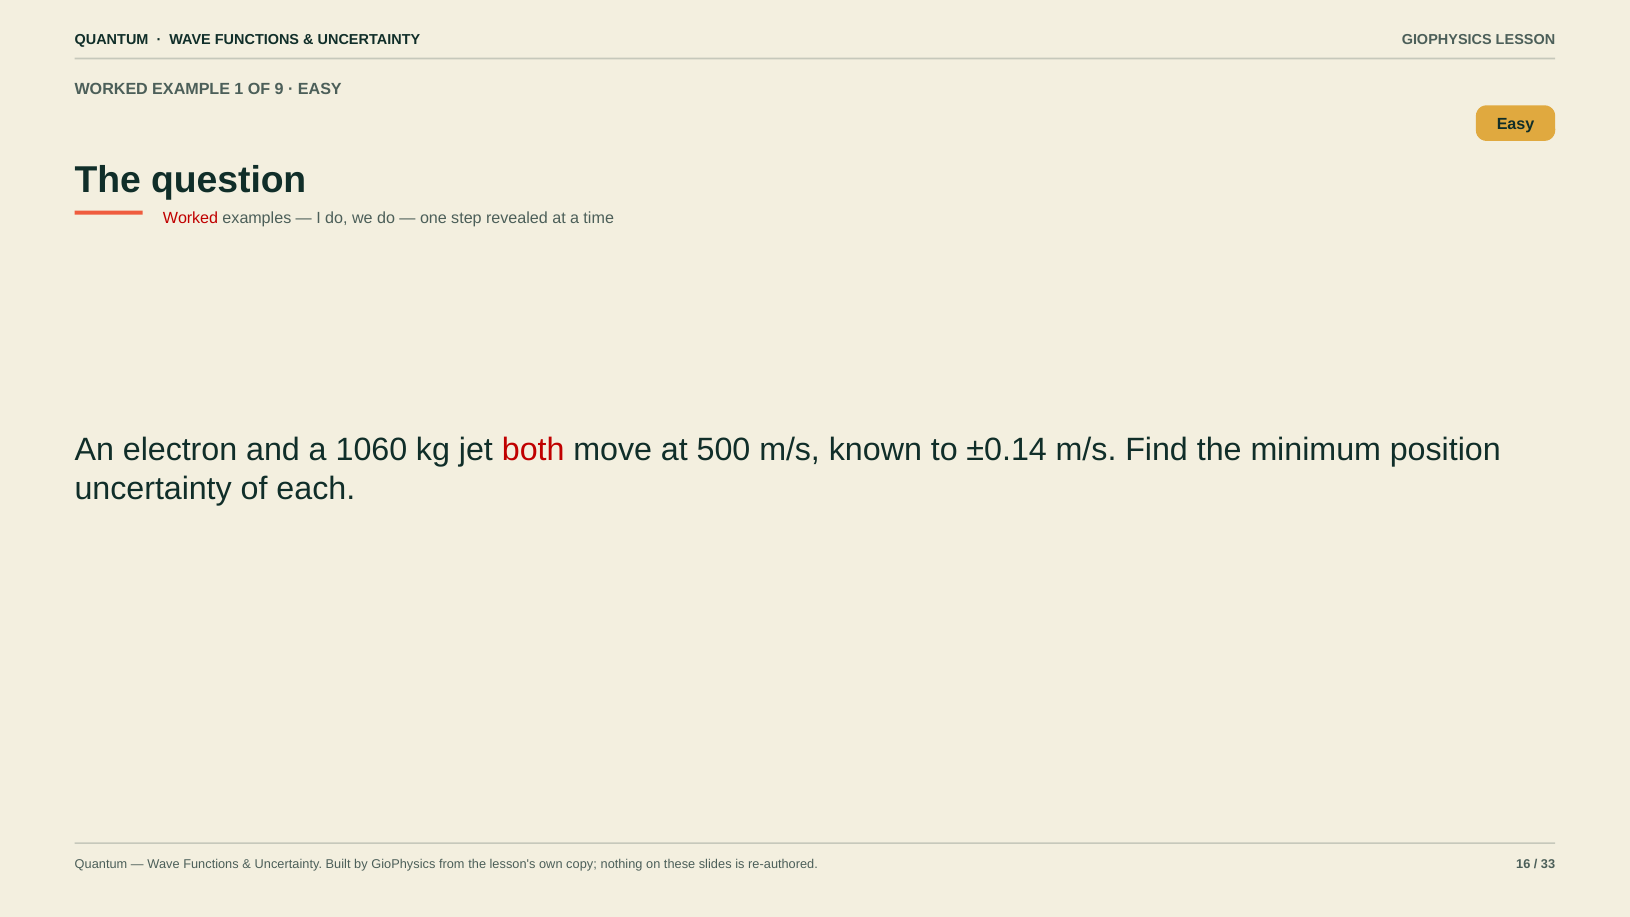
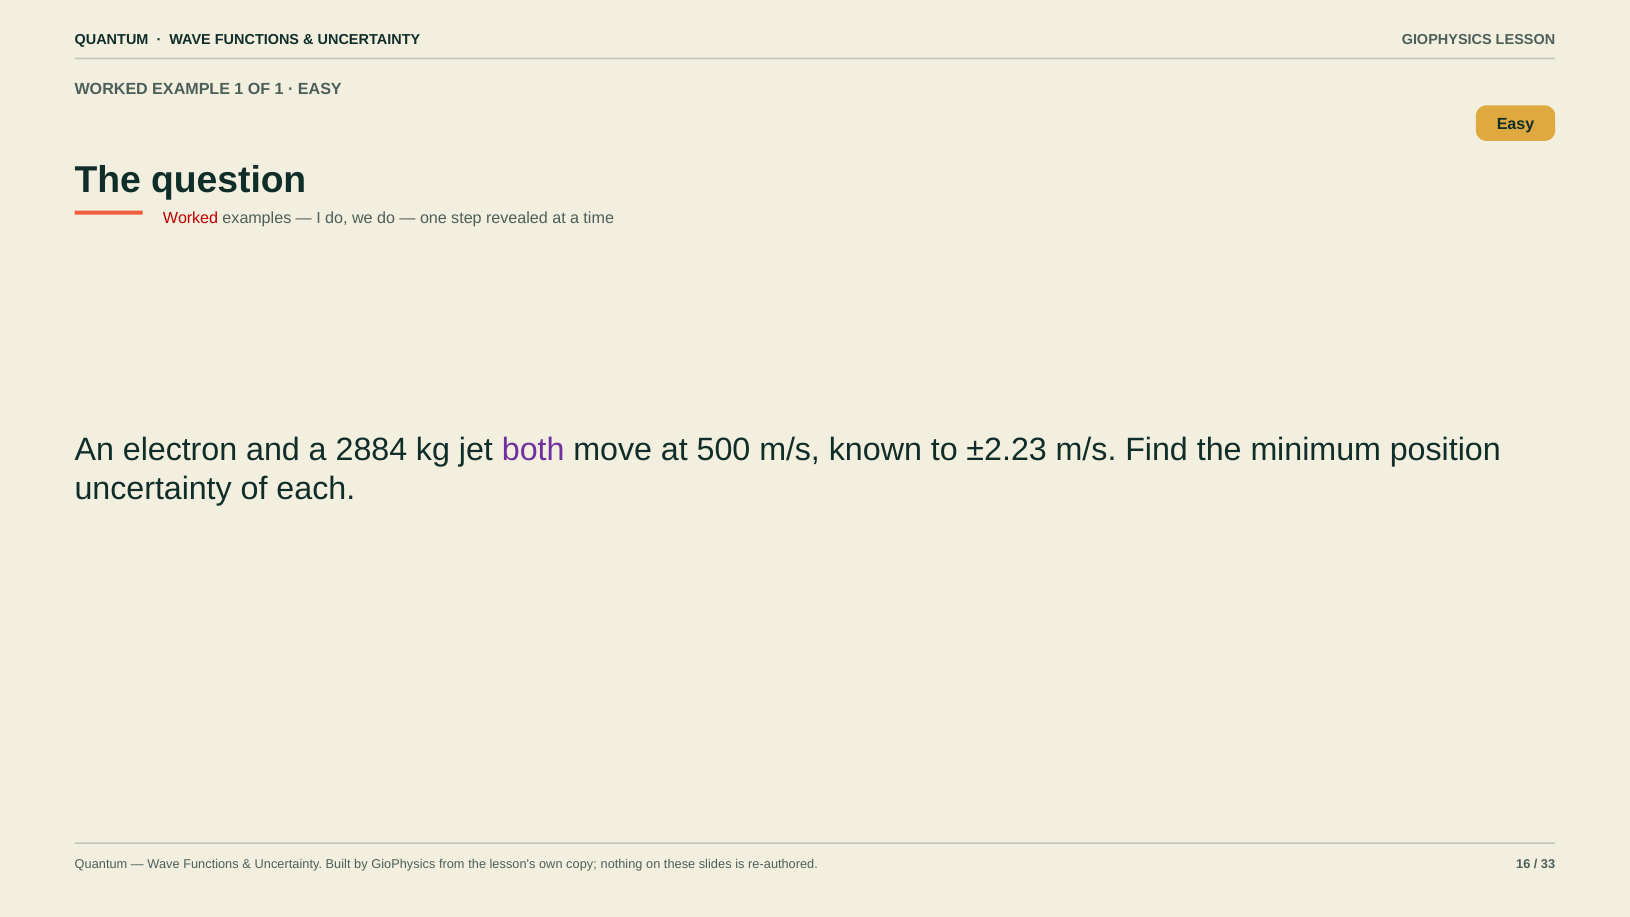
OF 9: 9 -> 1 (279, 89)
1060: 1060 -> 2884 (371, 450)
both colour: red -> purple (533, 450)
±0.14: ±0.14 -> ±2.23 (1007, 450)
